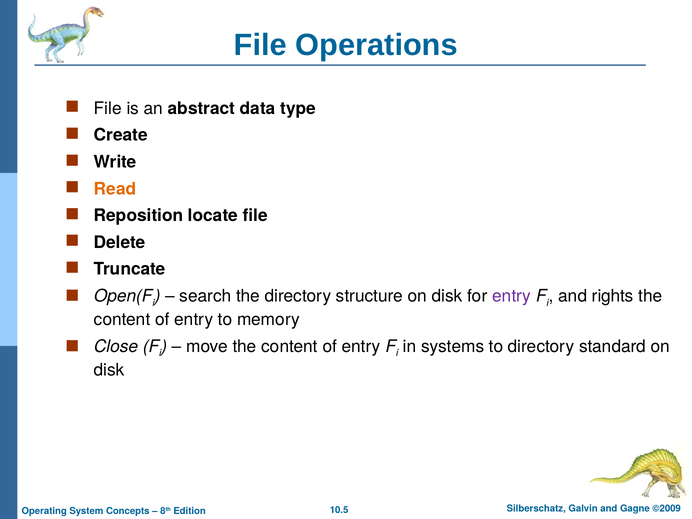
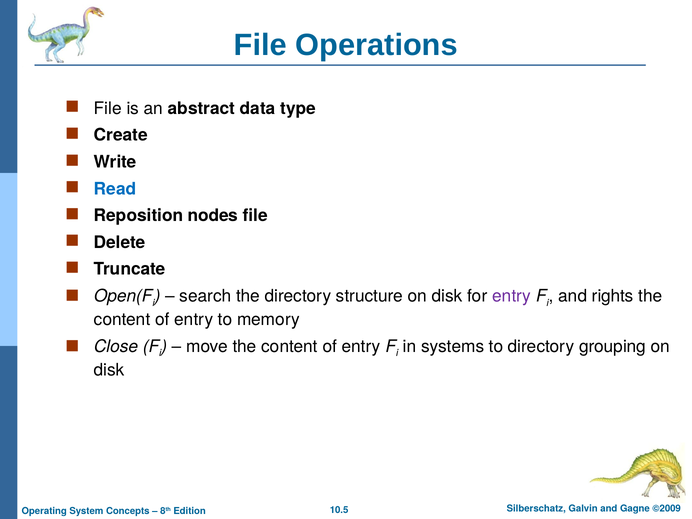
Read colour: orange -> blue (115, 189)
locate: locate -> nodes (213, 216)
standard: standard -> grouping (613, 346)
